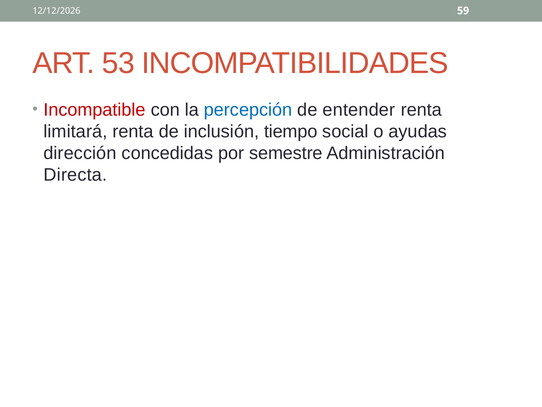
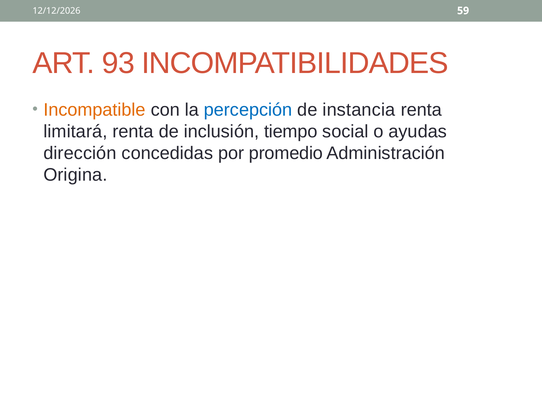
53: 53 -> 93 (118, 63)
Incompatible colour: red -> orange (95, 110)
entender: entender -> instancia (359, 110)
semestre: semestre -> promedio (286, 153)
Directa: Directa -> Origina (75, 175)
